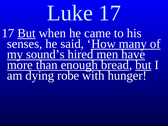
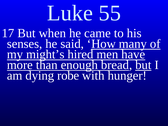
Luke 17: 17 -> 55 (110, 13)
But underline: present -> none (27, 33)
sound’s: sound’s -> might’s (45, 54)
